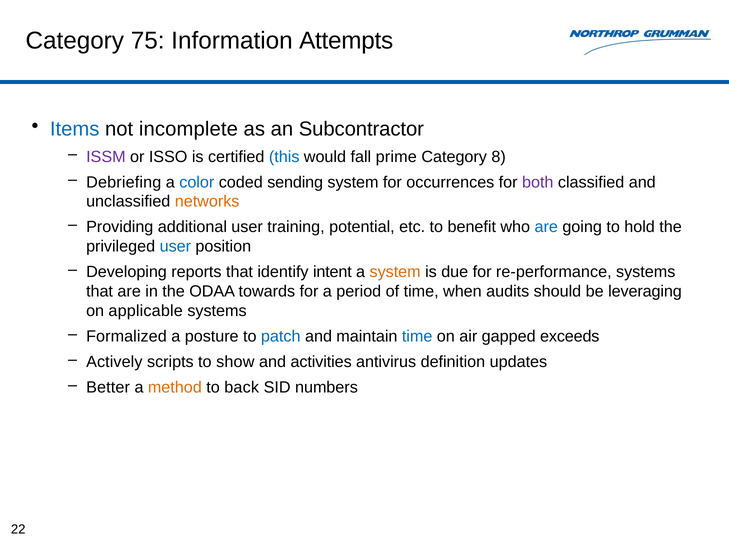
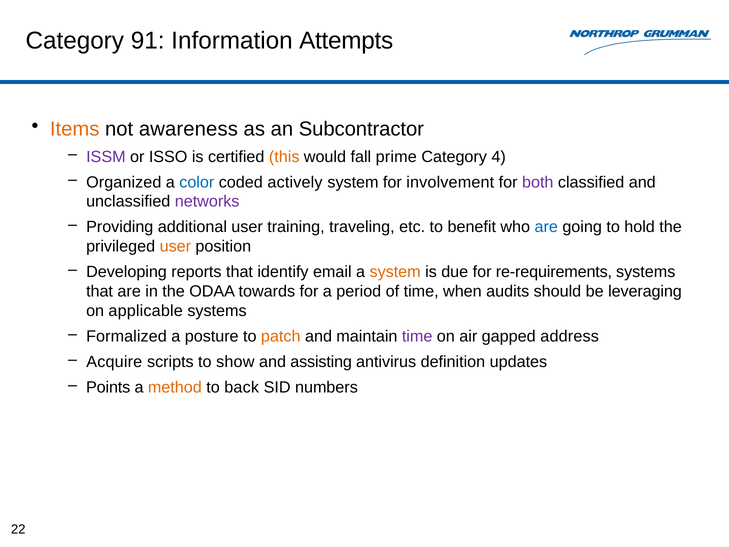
75: 75 -> 91 (148, 41)
Items colour: blue -> orange (75, 129)
incomplete: incomplete -> awareness (188, 129)
this colour: blue -> orange (284, 157)
8: 8 -> 4 (499, 157)
Debriefing: Debriefing -> Organized (124, 182)
sending: sending -> actively (295, 182)
occurrences: occurrences -> involvement (450, 182)
networks colour: orange -> purple (207, 202)
potential: potential -> traveling (362, 227)
user colour: blue -> orange (175, 246)
intent: intent -> email (332, 272)
re-performance: re-performance -> re-requirements (554, 272)
patch colour: blue -> orange (281, 336)
time colour: blue -> purple (417, 336)
exceeds: exceeds -> address (570, 336)
Actively: Actively -> Acquire (114, 362)
activities: activities -> assisting (321, 362)
Better: Better -> Points (108, 387)
